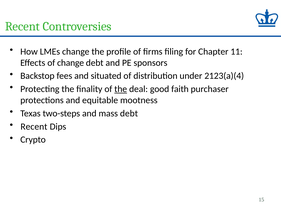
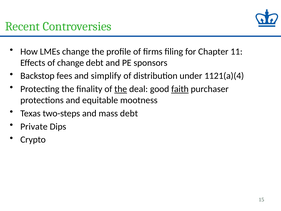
situated: situated -> simplify (106, 76)
2123(a)(4: 2123(a)(4 -> 1121(a)(4 (224, 76)
faith underline: none -> present (180, 89)
Recent: Recent -> Private (34, 126)
